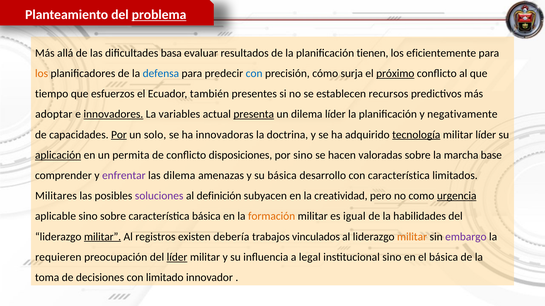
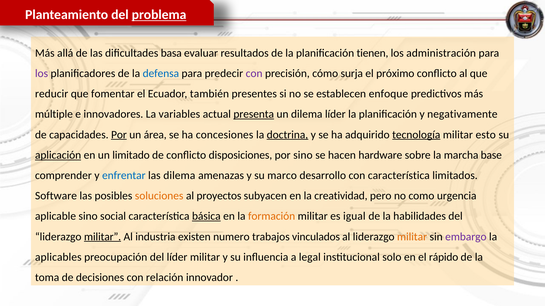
eficientemente: eficientemente -> administración (441, 53)
los colour: orange -> purple (42, 74)
con colour: blue -> purple (254, 74)
próximo underline: present -> none (395, 74)
tiempo: tiempo -> reducir (52, 94)
esfuerzos: esfuerzos -> fomentar (113, 94)
recursos: recursos -> enfoque (388, 94)
adoptar: adoptar -> múltiple (54, 114)
innovadores underline: present -> none (113, 114)
solo: solo -> área (155, 135)
innovadoras: innovadoras -> concesiones (225, 135)
doctrina underline: none -> present (287, 135)
militar líder: líder -> esto (486, 135)
permita: permita -> limitado (131, 155)
valoradas: valoradas -> hardware (380, 155)
enfrentar colour: purple -> blue (124, 176)
su básica: básica -> marco (282, 176)
Militares: Militares -> Software (56, 196)
soluciones colour: purple -> orange (159, 196)
definición: definición -> proyectos (219, 196)
urgencia underline: present -> none (457, 196)
sino sobre: sobre -> social (113, 217)
básica underline: none -> present (206, 217)
registros: registros -> industria (155, 237)
debería: debería -> numero (231, 237)
requieren: requieren -> aplicables (58, 257)
líder underline: present -> none (177, 257)
institucional sino: sino -> solo (392, 257)
el básica: básica -> rápido (444, 257)
limitado: limitado -> relación (165, 278)
